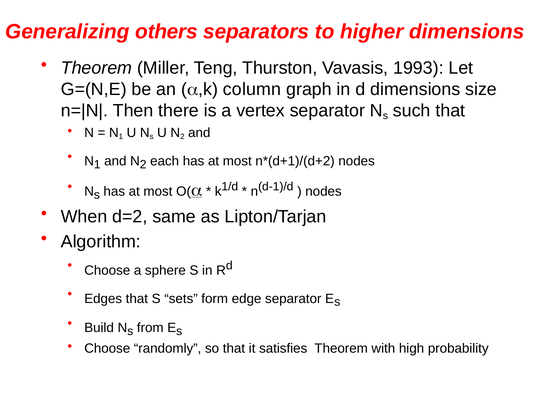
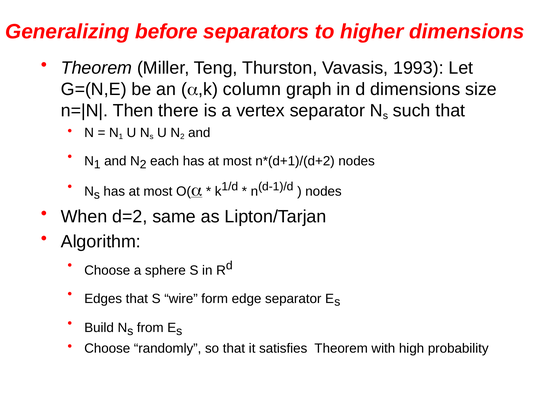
others: others -> before (166, 32)
sets: sets -> wire (181, 298)
